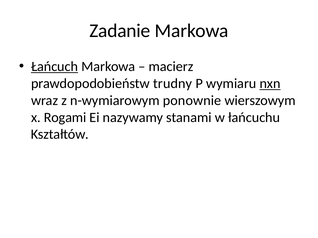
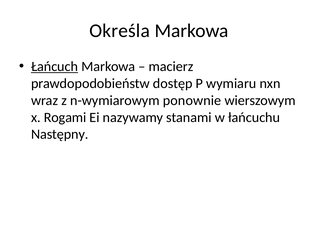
Zadanie: Zadanie -> Określa (120, 31)
trudny: trudny -> dostęp (173, 84)
nxn underline: present -> none (270, 84)
Kształtów: Kształtów -> Następny (60, 135)
